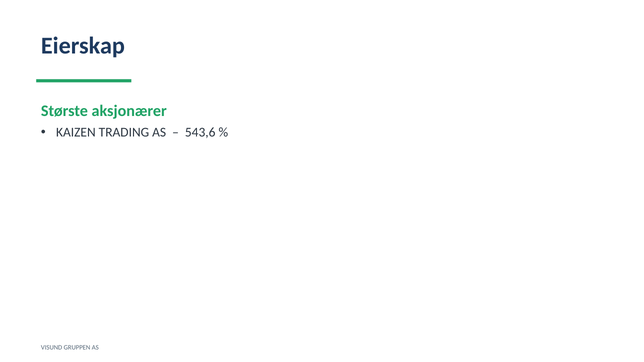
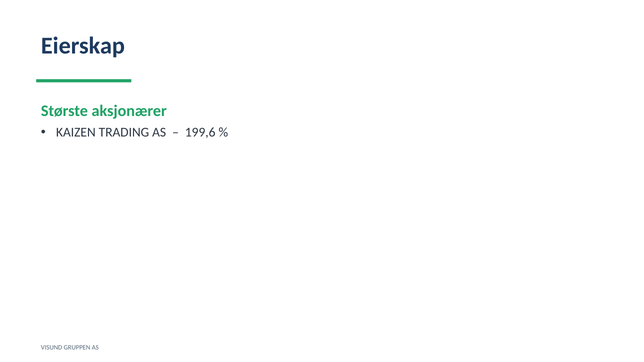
543,6: 543,6 -> 199,6 (200, 132)
